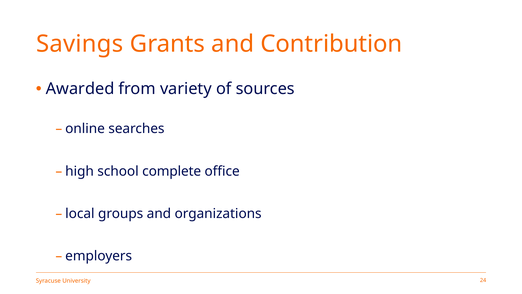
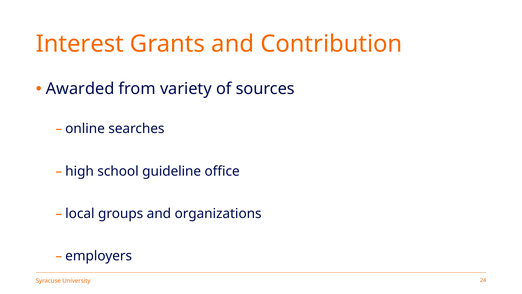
Savings: Savings -> Interest (80, 44)
complete: complete -> guideline (172, 171)
